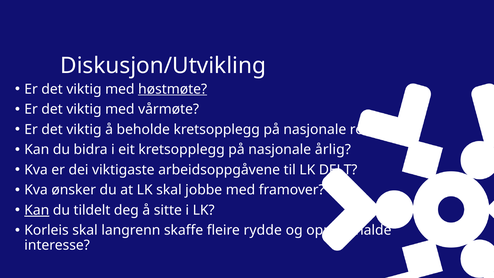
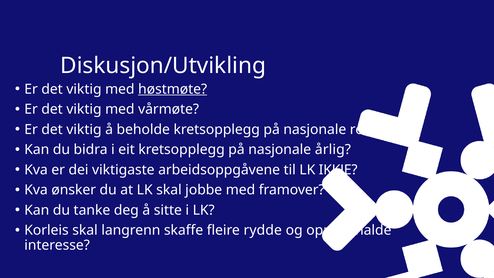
DELT: DELT -> IKKJE (338, 170)
Kan underline: present -> none (37, 210)
tildelt: tildelt -> tanke (92, 210)
